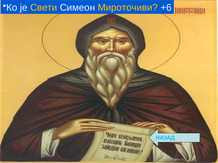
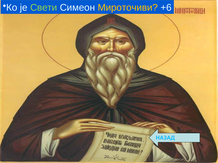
Свети colour: yellow -> light green (44, 8)
